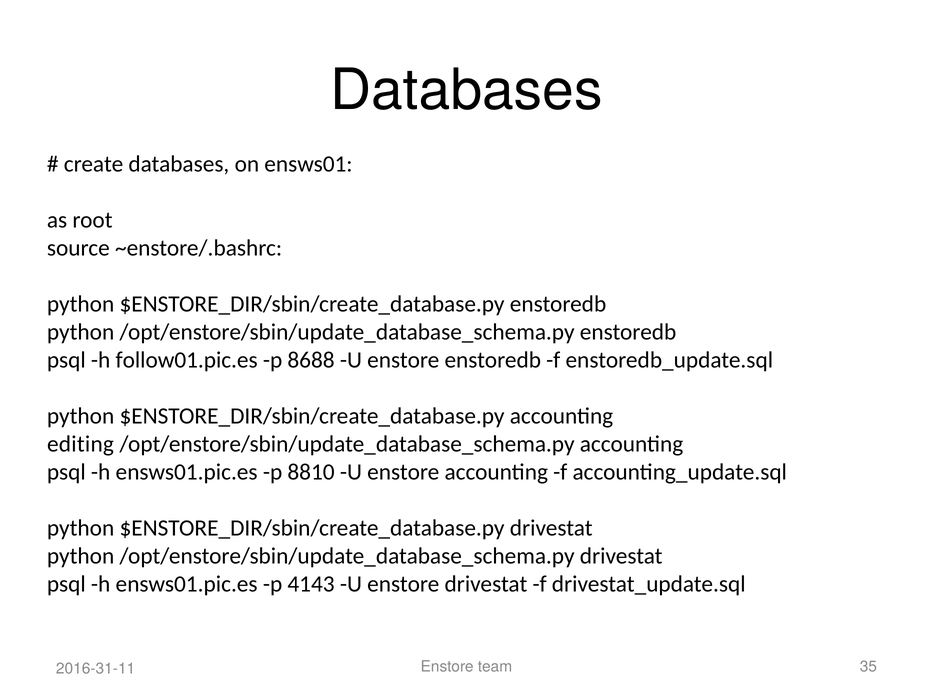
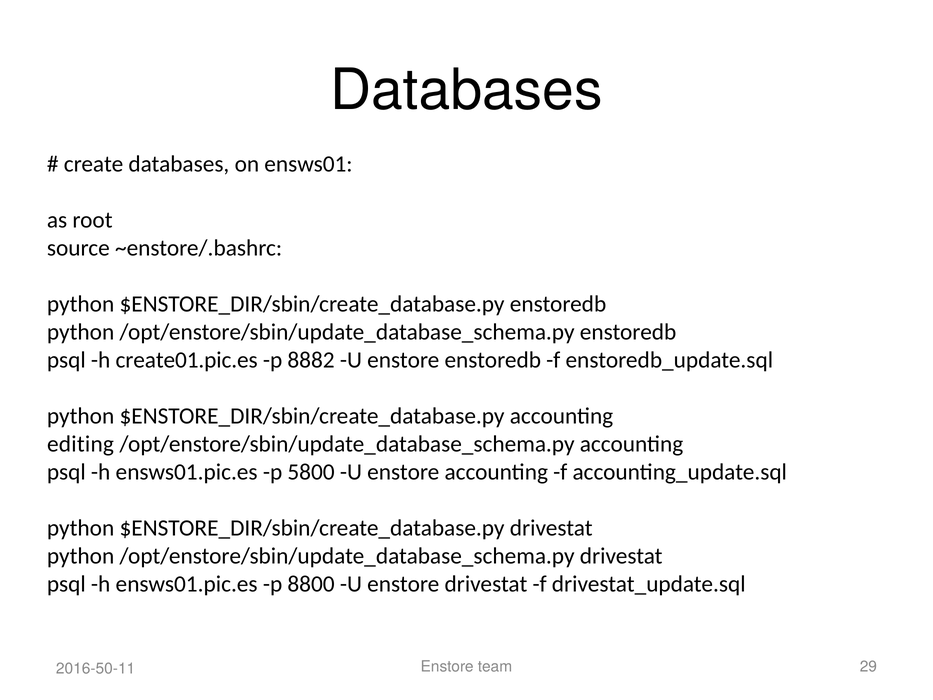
follow01.pic.es: follow01.pic.es -> create01.pic.es (187, 360)
8688: 8688 -> 8882 (311, 360)
8810: 8810 -> 5800 (311, 472)
4143: 4143 -> 8800 (311, 584)
35: 35 -> 29 (868, 666)
2016-31-11: 2016-31-11 -> 2016-50-11 (96, 668)
